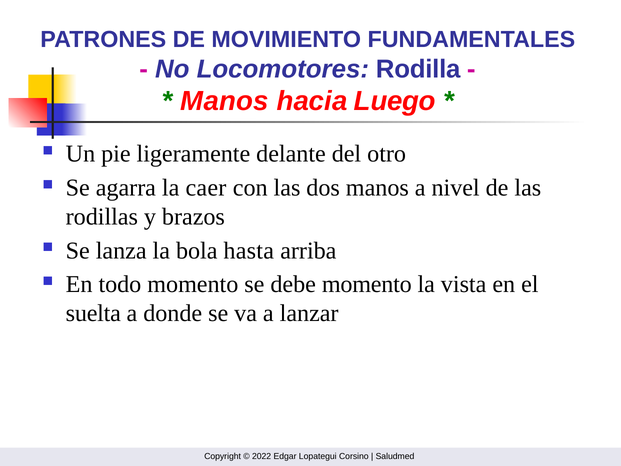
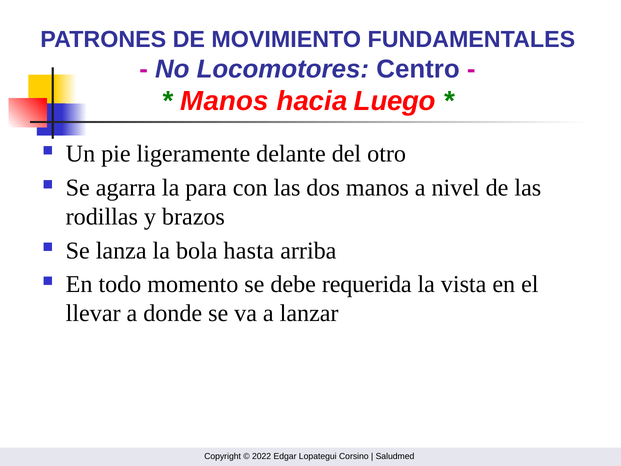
Rodilla: Rodilla -> Centro (418, 69)
caer: caer -> para (206, 188)
debe momento: momento -> requerida (367, 284)
suelta: suelta -> llevar (93, 313)
